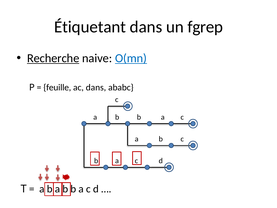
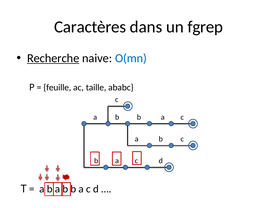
Étiquetant: Étiquetant -> Caractères (90, 27)
O(mn underline: present -> none (131, 58)
ac dans: dans -> taille (96, 87)
